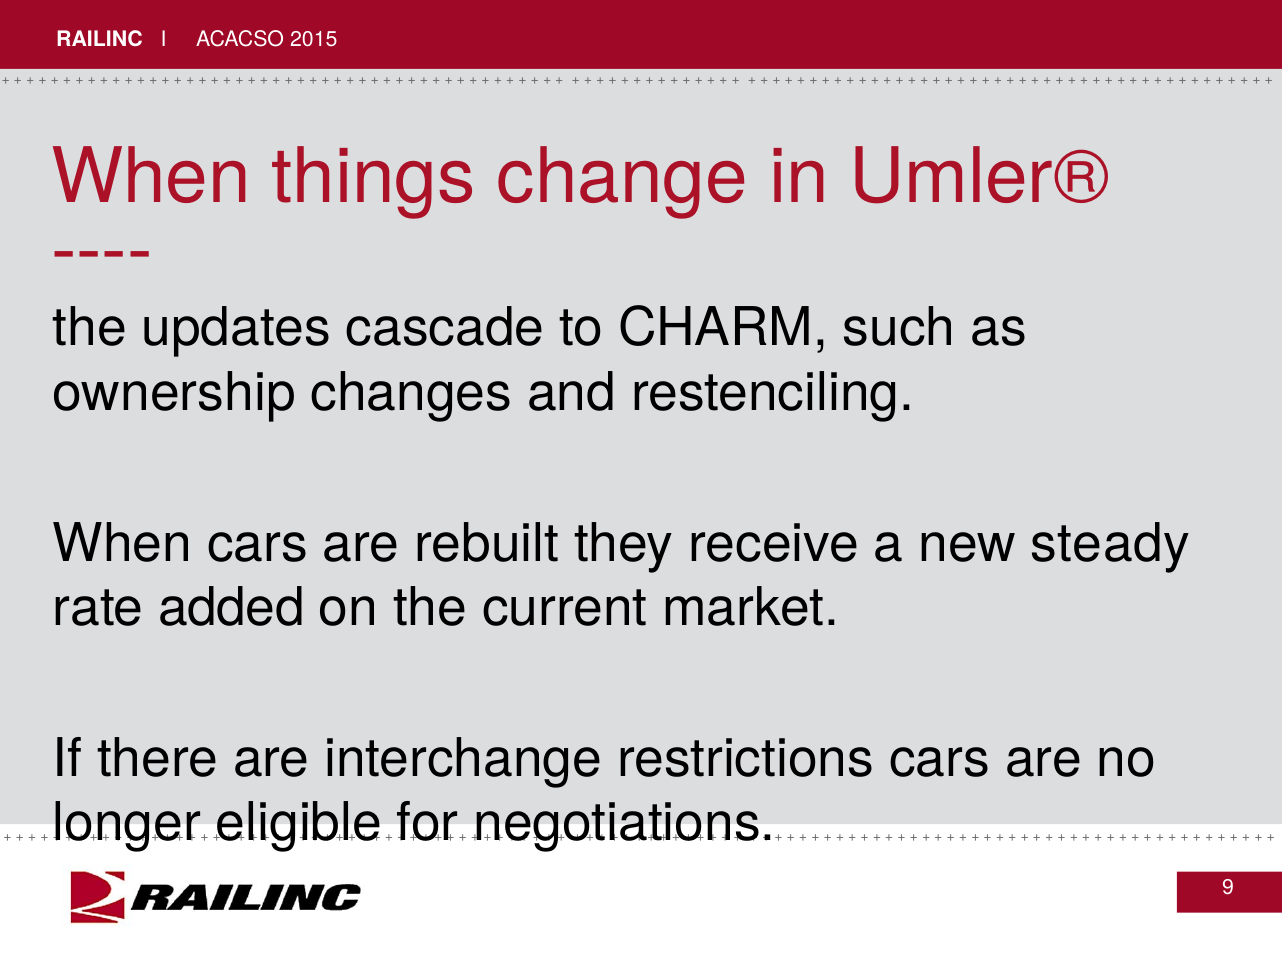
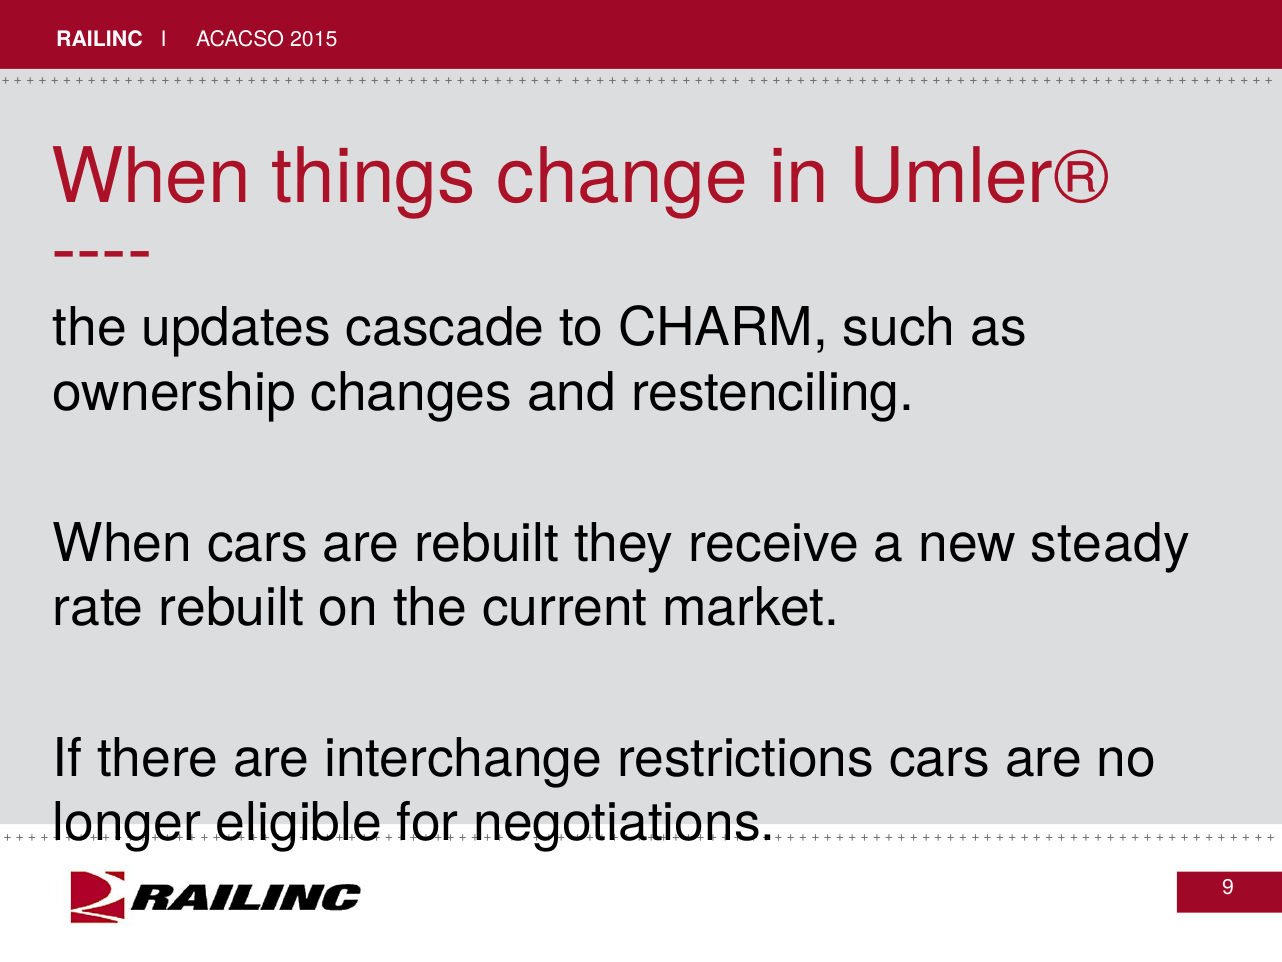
rate added: added -> rebuilt (231, 607)
